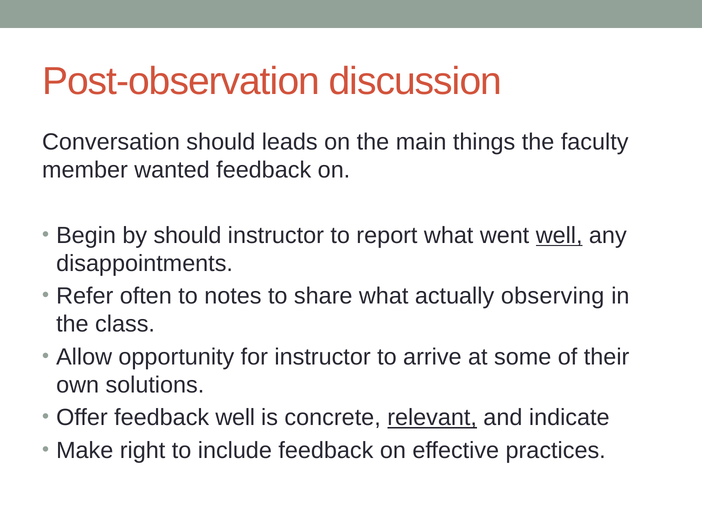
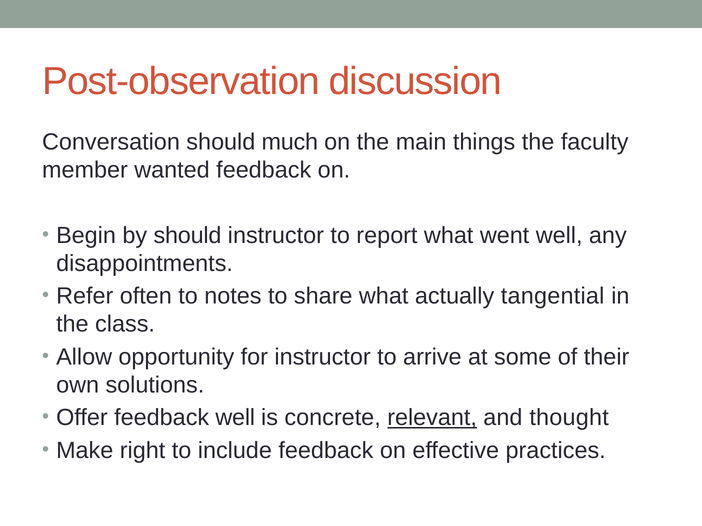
leads: leads -> much (290, 142)
well underline: present -> none (559, 236)
observing: observing -> tangential (553, 296)
indicate: indicate -> thought (569, 418)
